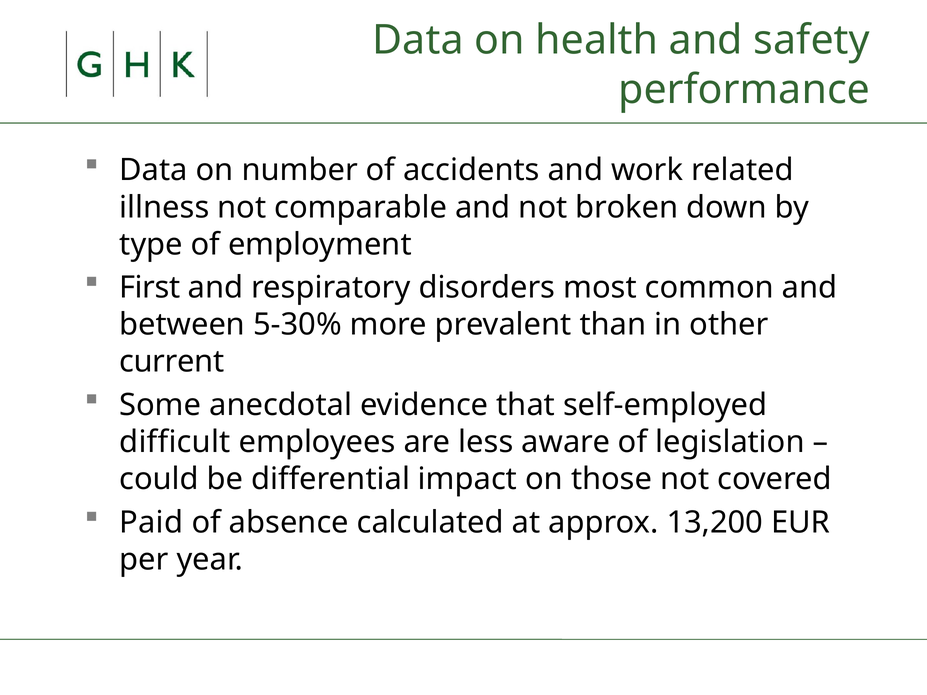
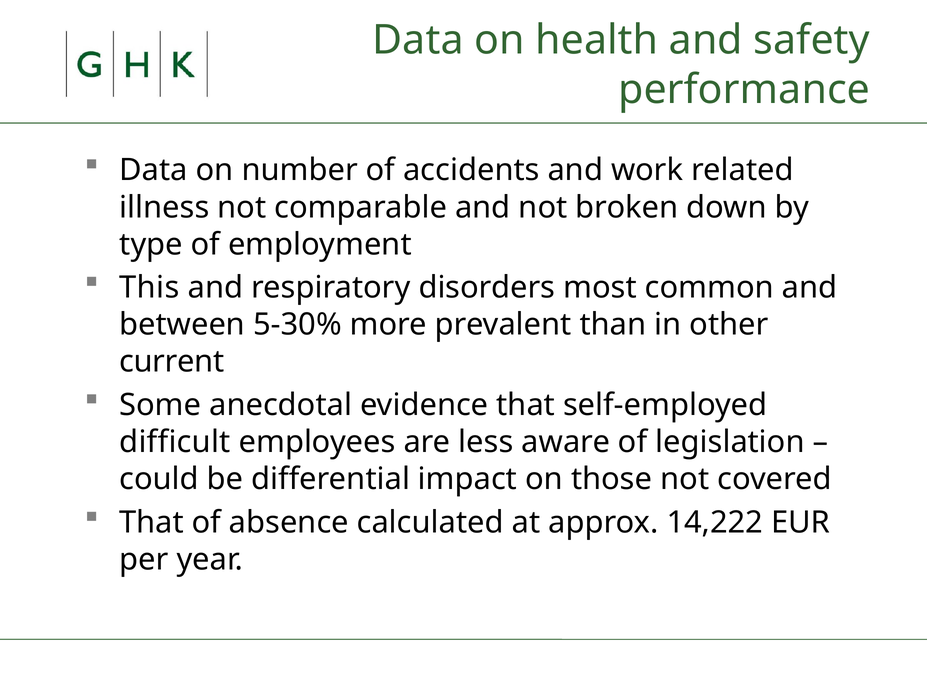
First: First -> This (149, 288)
Paid: Paid -> That (152, 523)
13,200: 13,200 -> 14,222 (715, 523)
